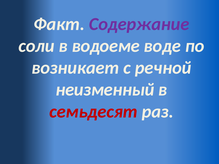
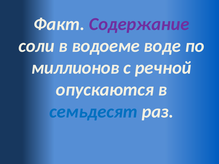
возникает: возникает -> миллионов (75, 68)
неизменный: неизменный -> опускаются (105, 90)
семьдесят colour: red -> blue (93, 112)
